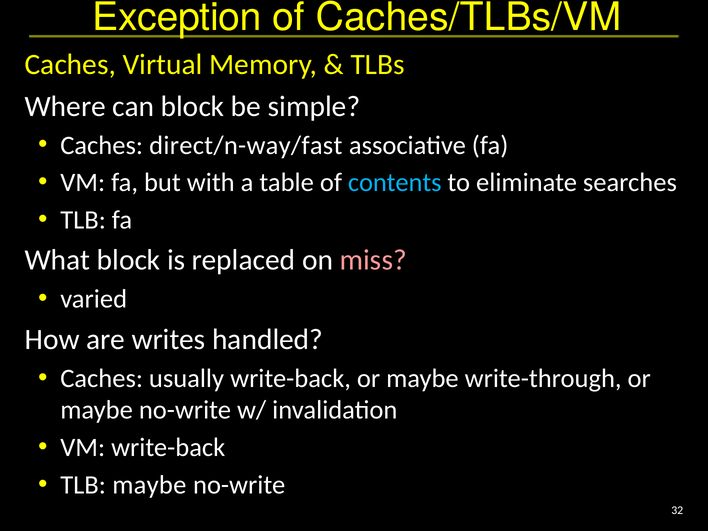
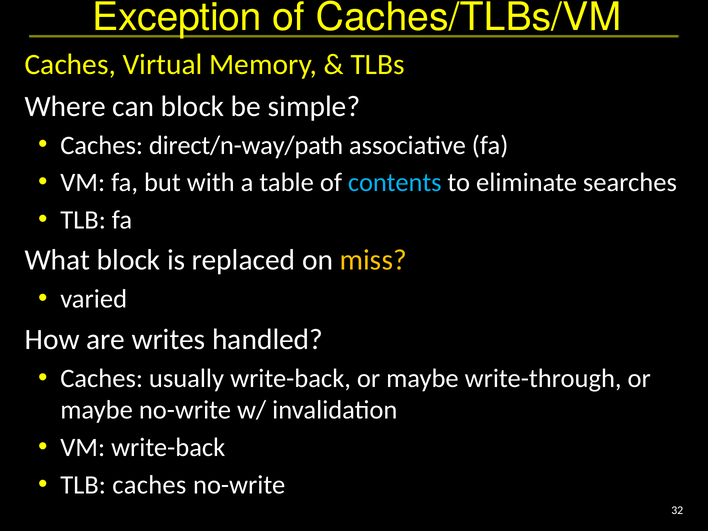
direct/n-way/fast: direct/n-way/fast -> direct/n-way/path (246, 145)
miss colour: pink -> yellow (373, 260)
TLB maybe: maybe -> caches (149, 485)
